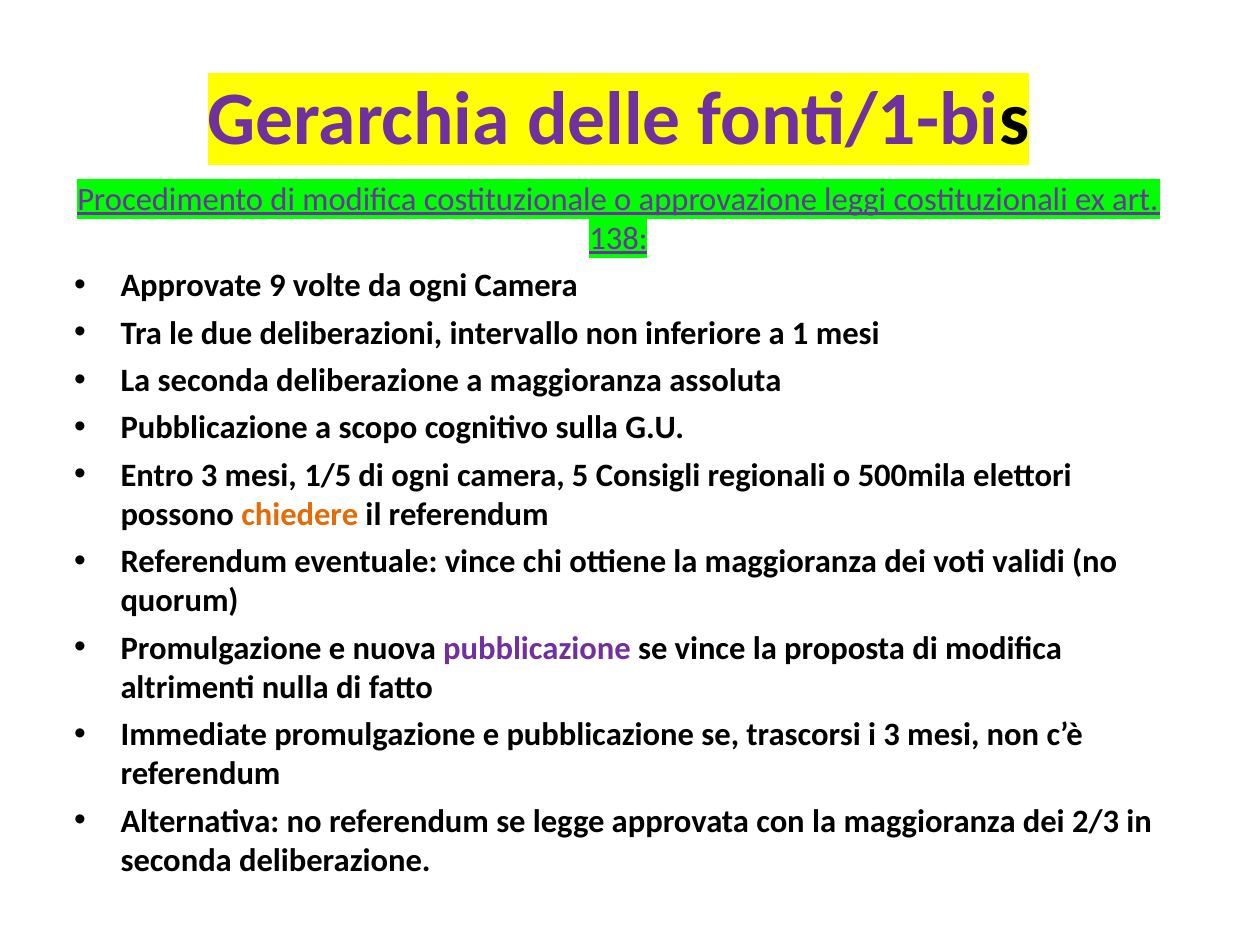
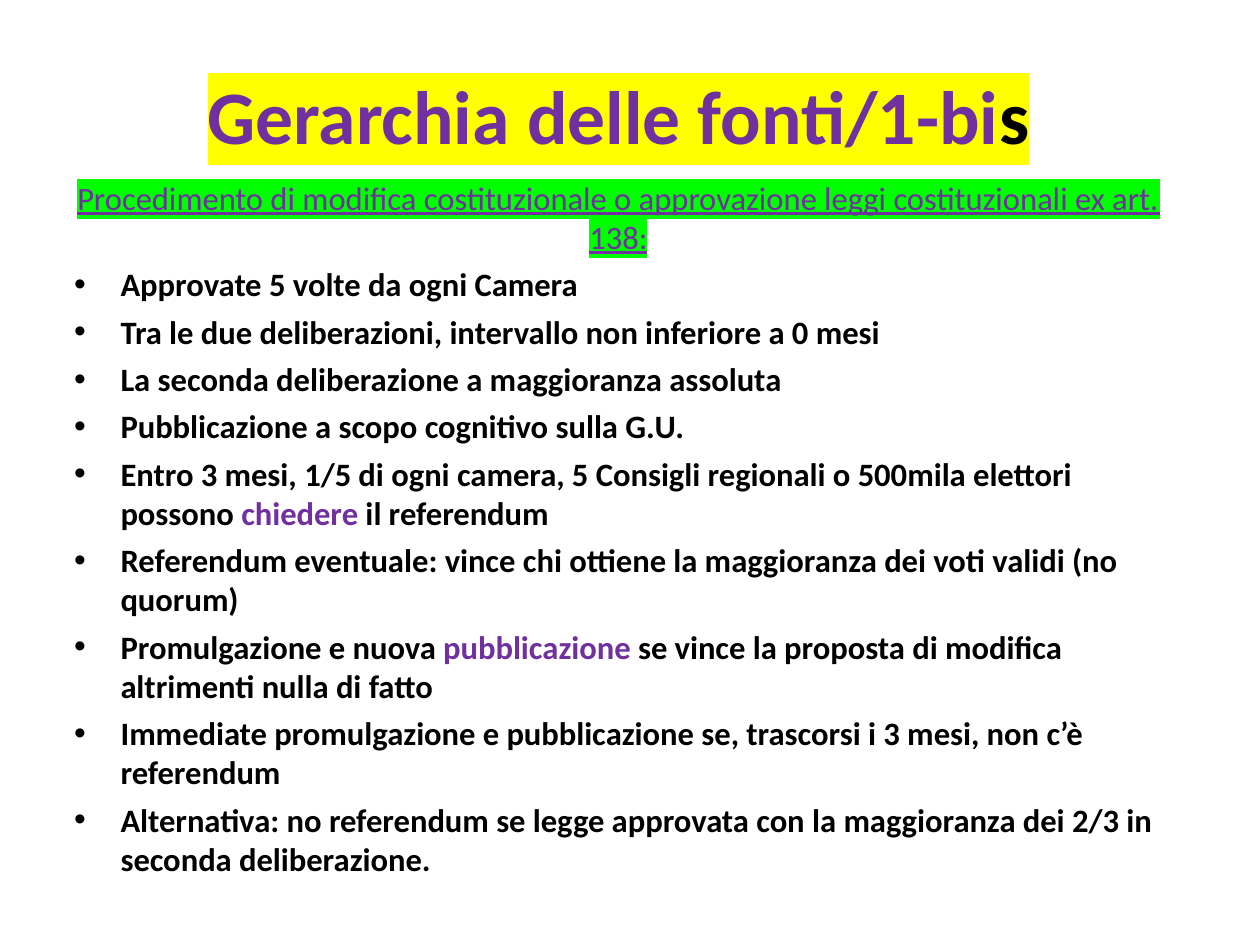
Approvate 9: 9 -> 5 (277, 286)
1: 1 -> 0 (800, 334)
chiedere colour: orange -> purple (300, 515)
